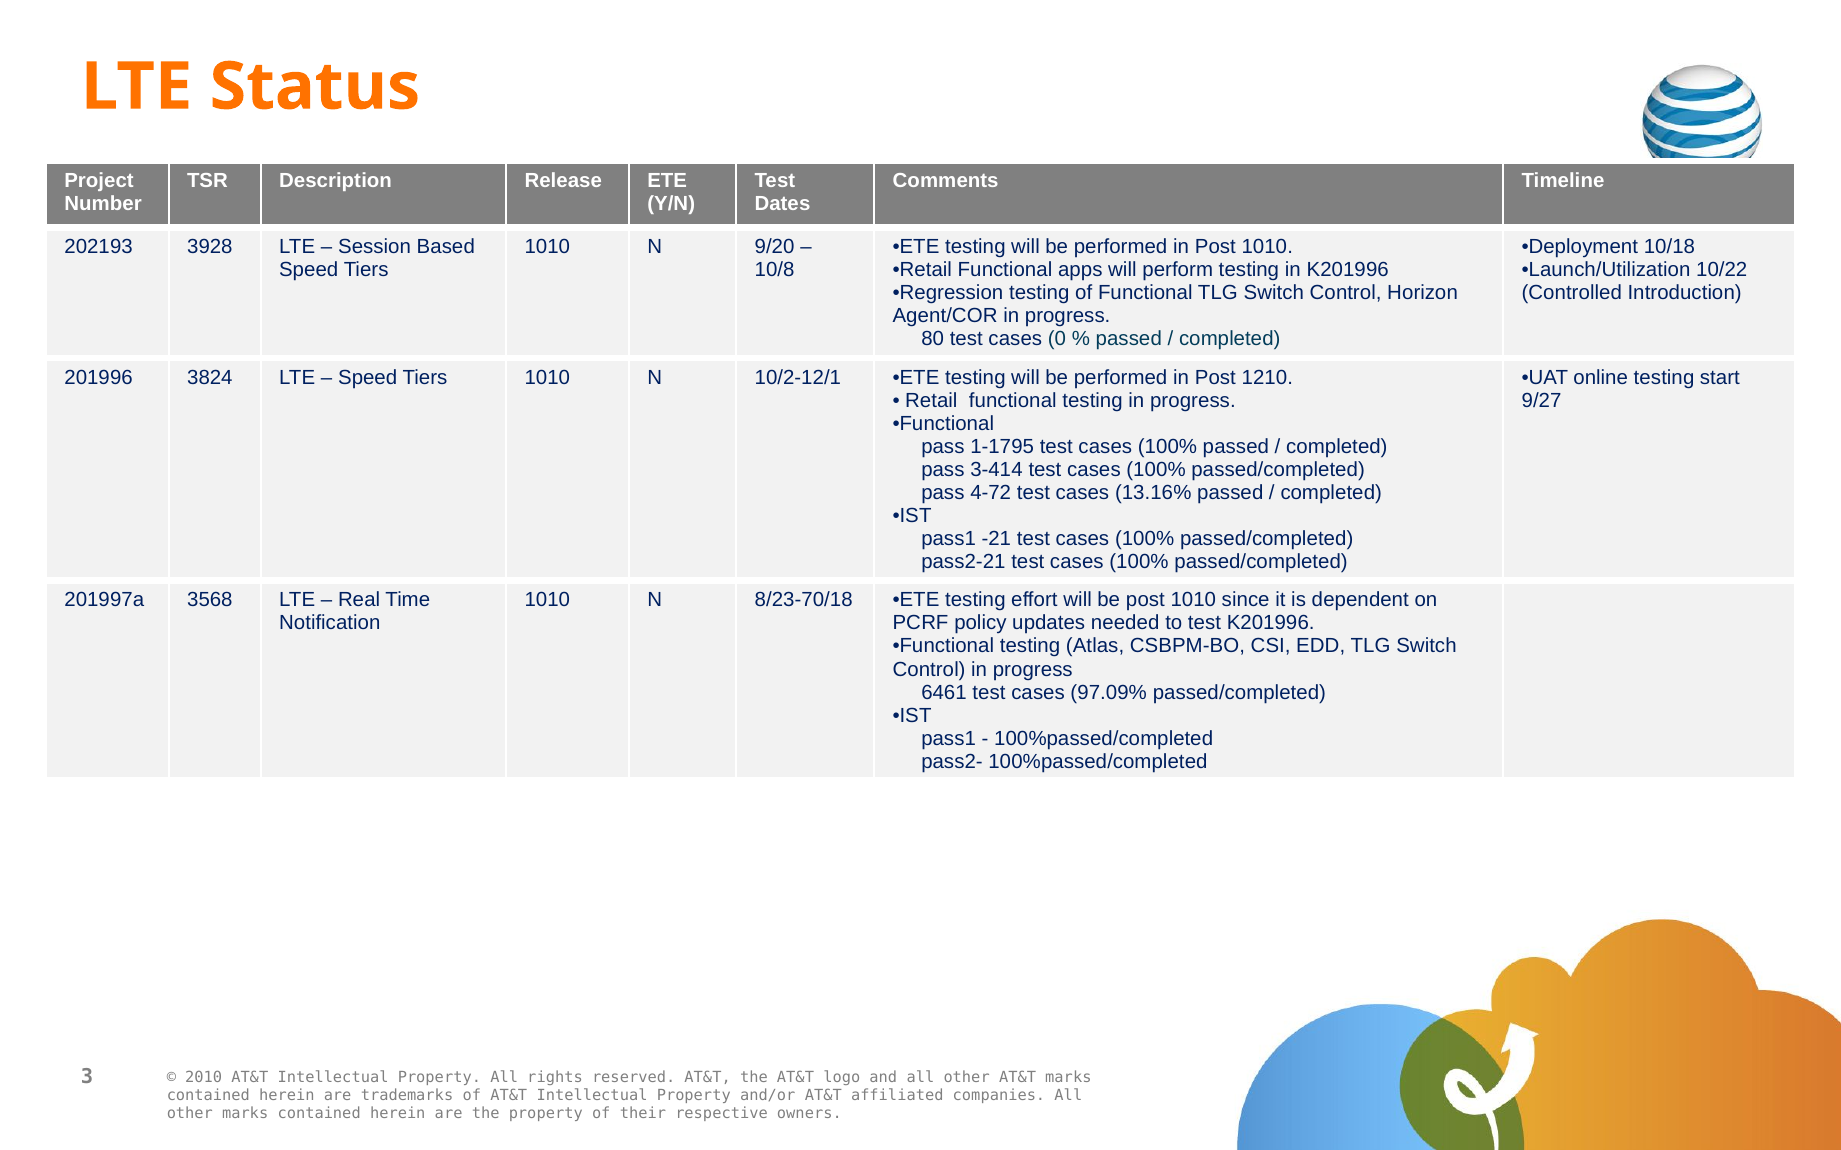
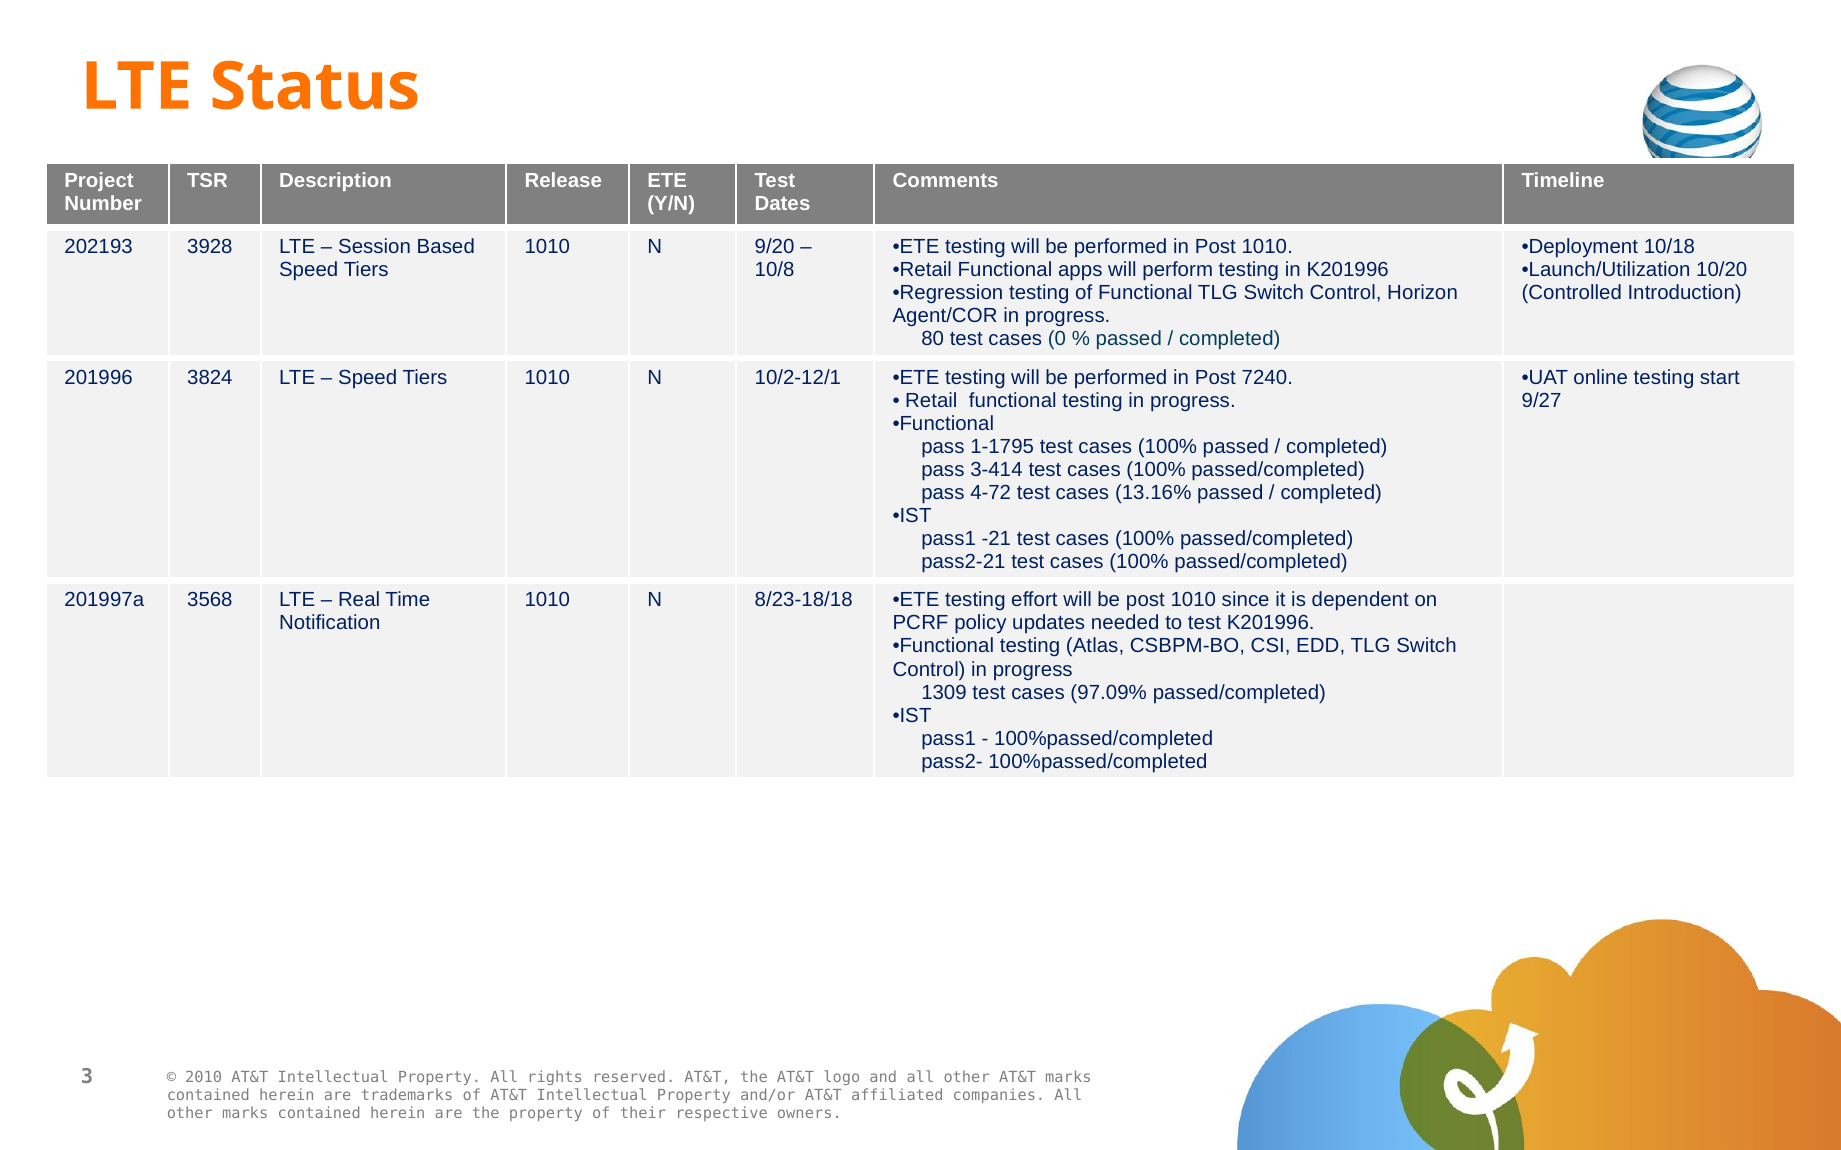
10/22: 10/22 -> 10/20 (1722, 270)
1210: 1210 -> 7240 (1267, 378)
8/23-70/18: 8/23-70/18 -> 8/23-18/18 (804, 600)
6461: 6461 -> 1309 (944, 693)
